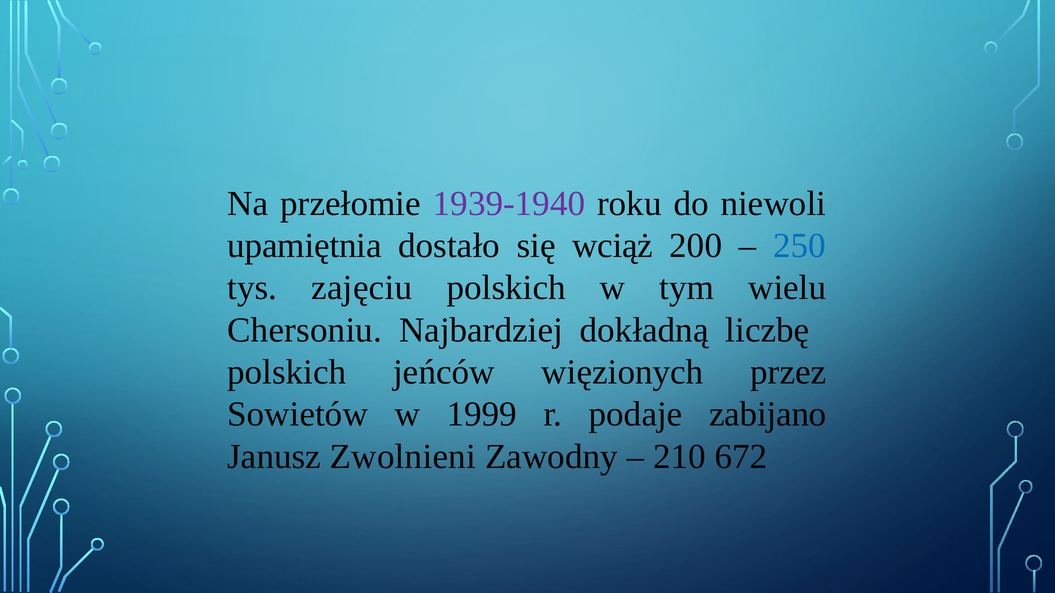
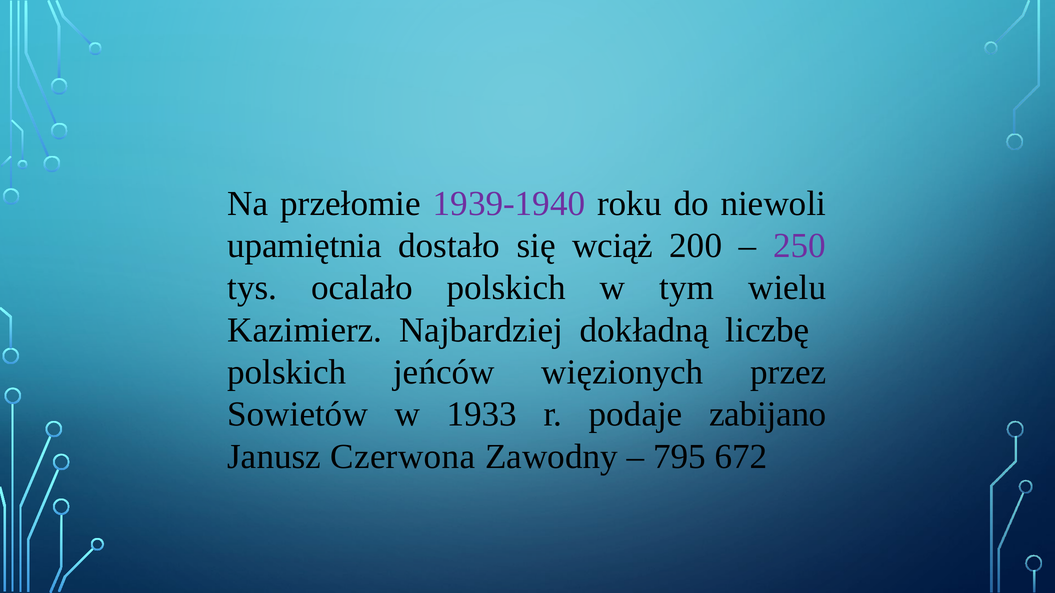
250 colour: blue -> purple (800, 246)
zajęciu: zajęciu -> ocalało (362, 288)
Chersoniu: Chersoniu -> Kazimierz (305, 330)
1999: 1999 -> 1933 (482, 415)
Zwolnieni: Zwolnieni -> Czerwona (403, 457)
210: 210 -> 795 (679, 457)
